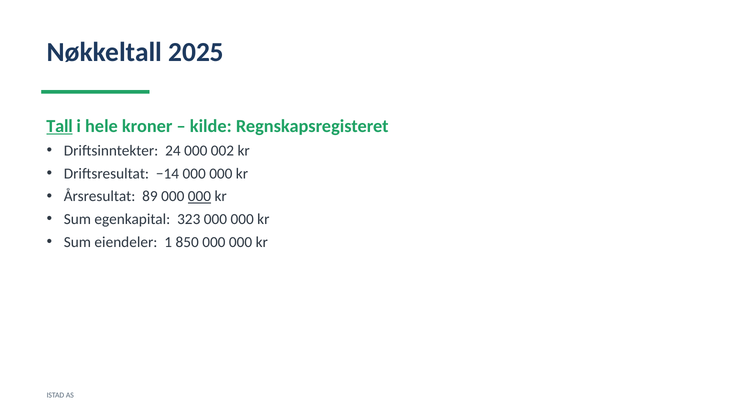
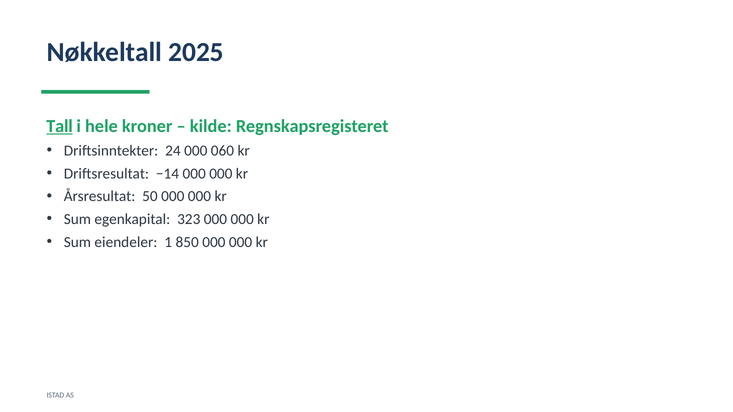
002: 002 -> 060 (222, 151)
89: 89 -> 50 (150, 197)
000 underline: present -> none (199, 197)
